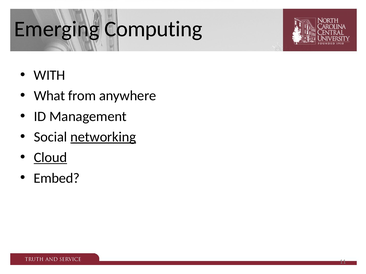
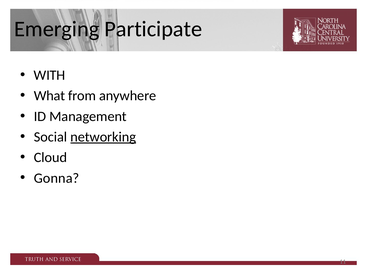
Computing: Computing -> Participate (153, 29)
Cloud underline: present -> none (50, 158)
Embed: Embed -> Gonna (57, 178)
